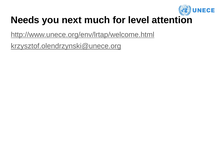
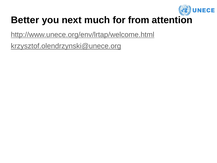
Needs: Needs -> Better (25, 20)
level: level -> from (139, 20)
